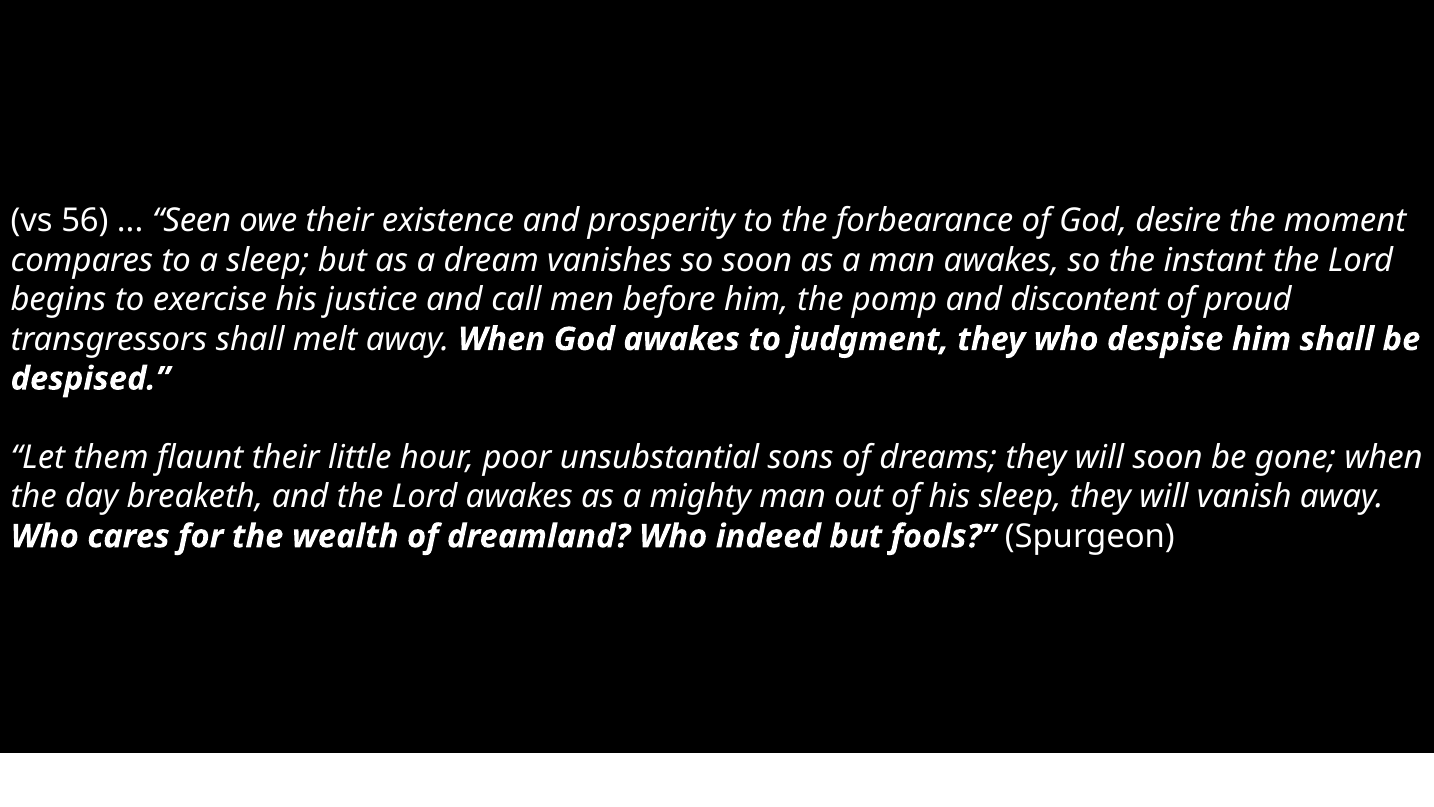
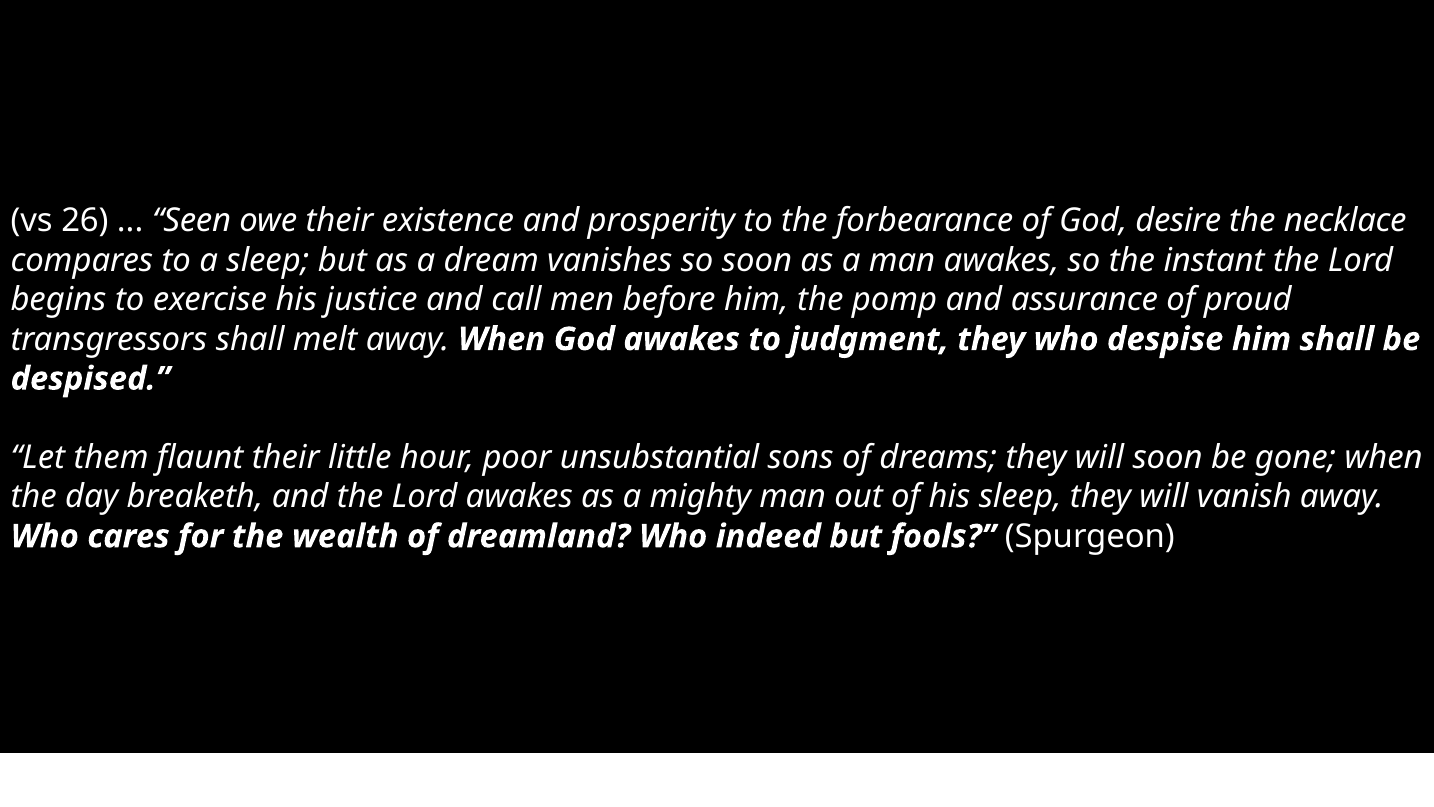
56: 56 -> 26 (85, 221)
moment: moment -> necklace (1345, 221)
discontent: discontent -> assurance (1084, 300)
